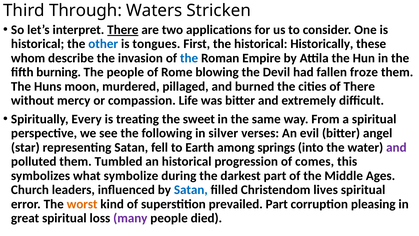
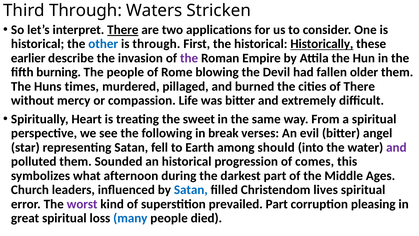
is tongues: tongues -> through (156, 44)
Historically underline: none -> present (322, 44)
whom: whom -> earlier (28, 58)
the colour: blue -> purple (189, 58)
froze: froze -> older (364, 72)
moon: moon -> times (82, 86)
Every: Every -> Heart (87, 119)
silver: silver -> break (223, 133)
springs: springs -> should (276, 147)
Tumbled: Tumbled -> Sounded (119, 161)
symbolize: symbolize -> afternoon (131, 176)
worst colour: orange -> purple (82, 204)
many colour: purple -> blue (130, 218)
